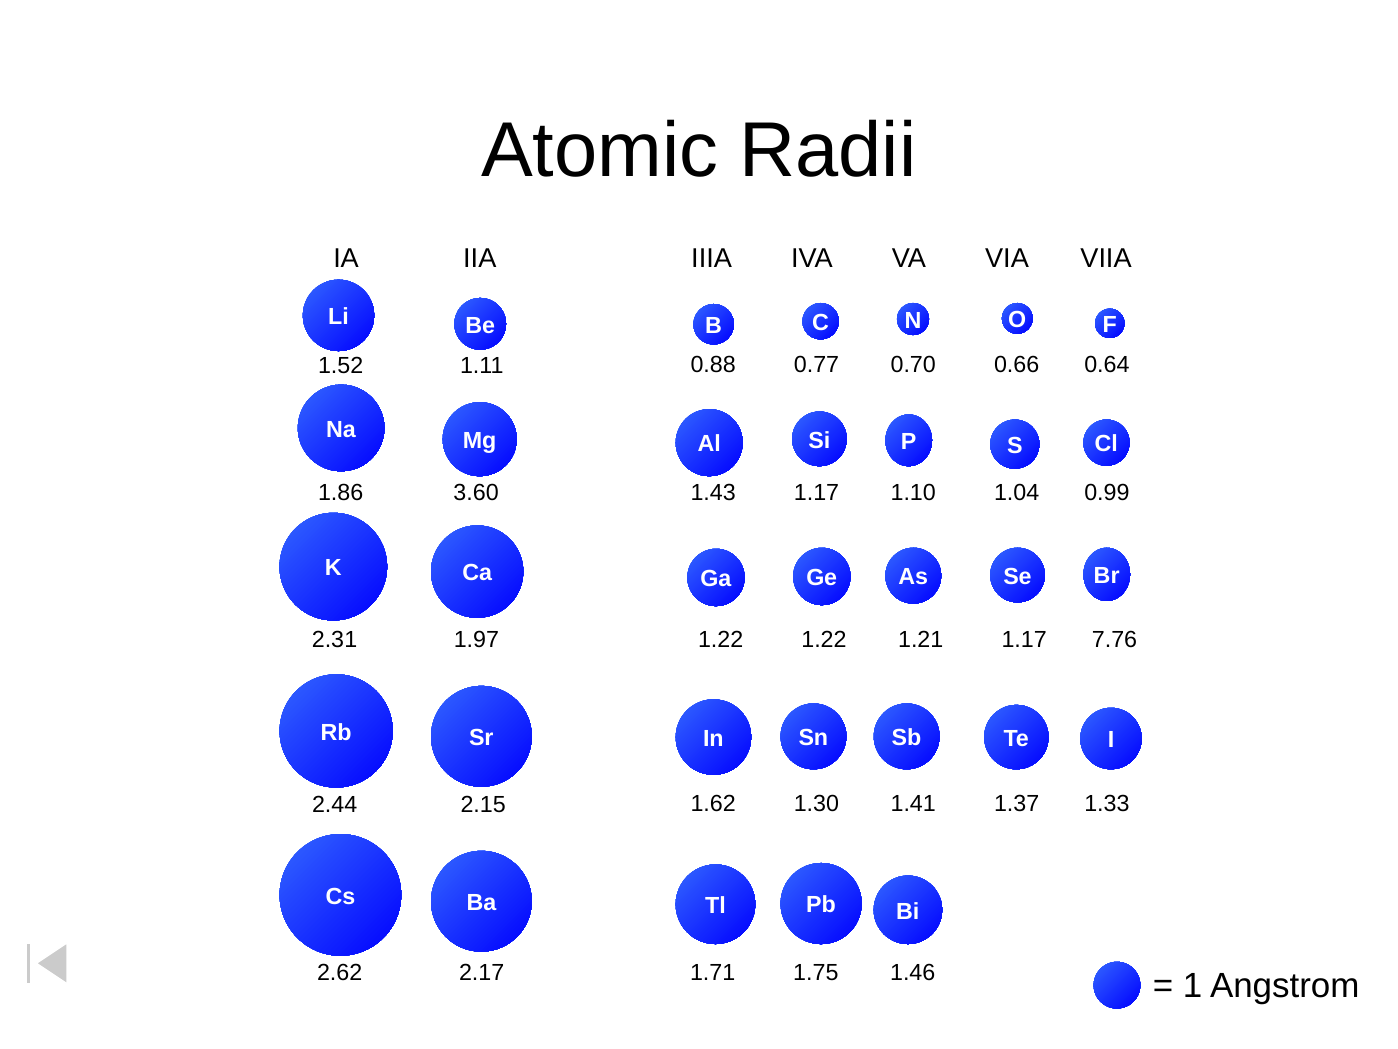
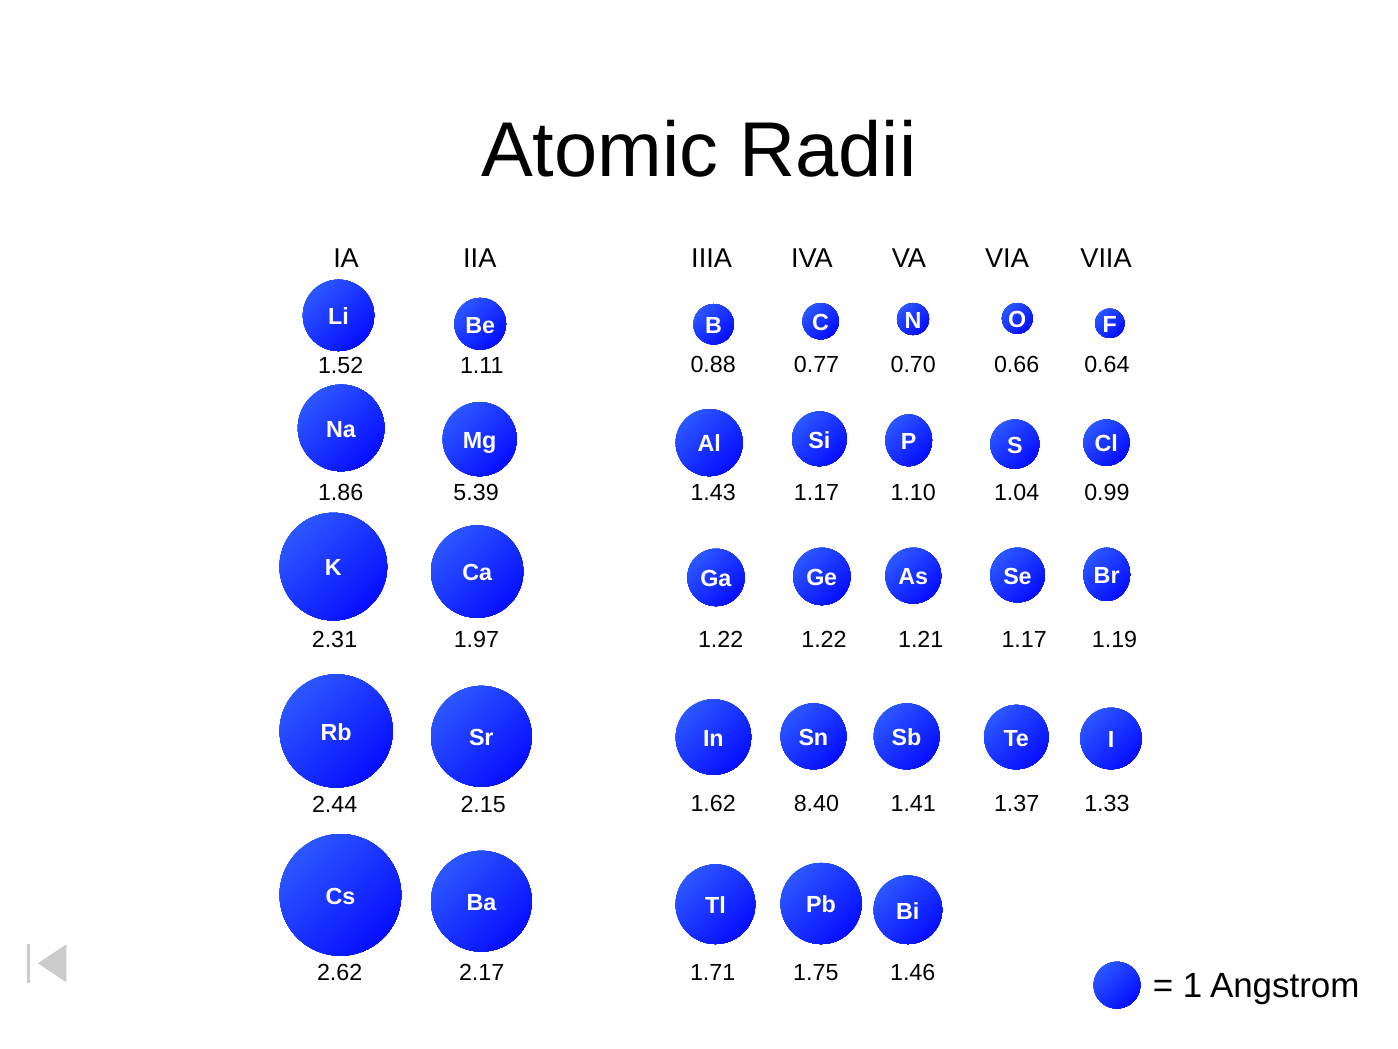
3.60: 3.60 -> 5.39 (476, 493)
7.76: 7.76 -> 1.19 (1115, 640)
1.30: 1.30 -> 8.40 (816, 803)
